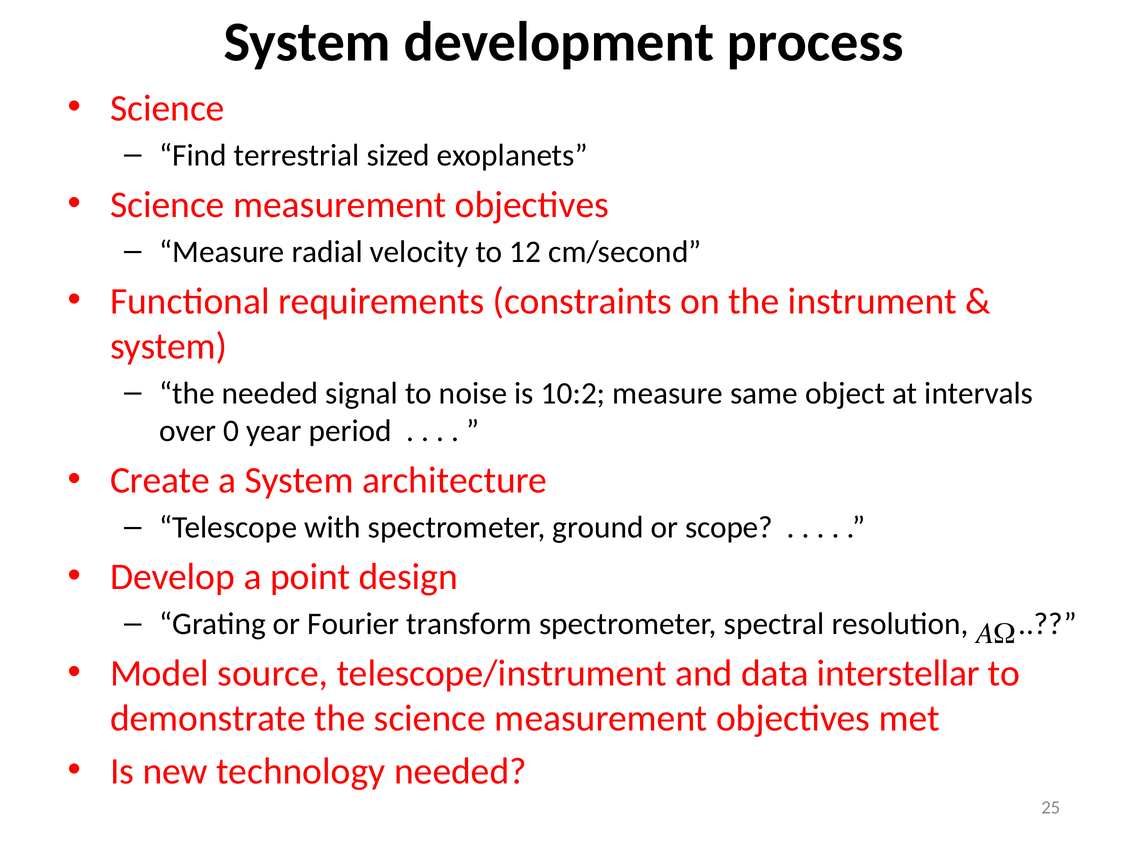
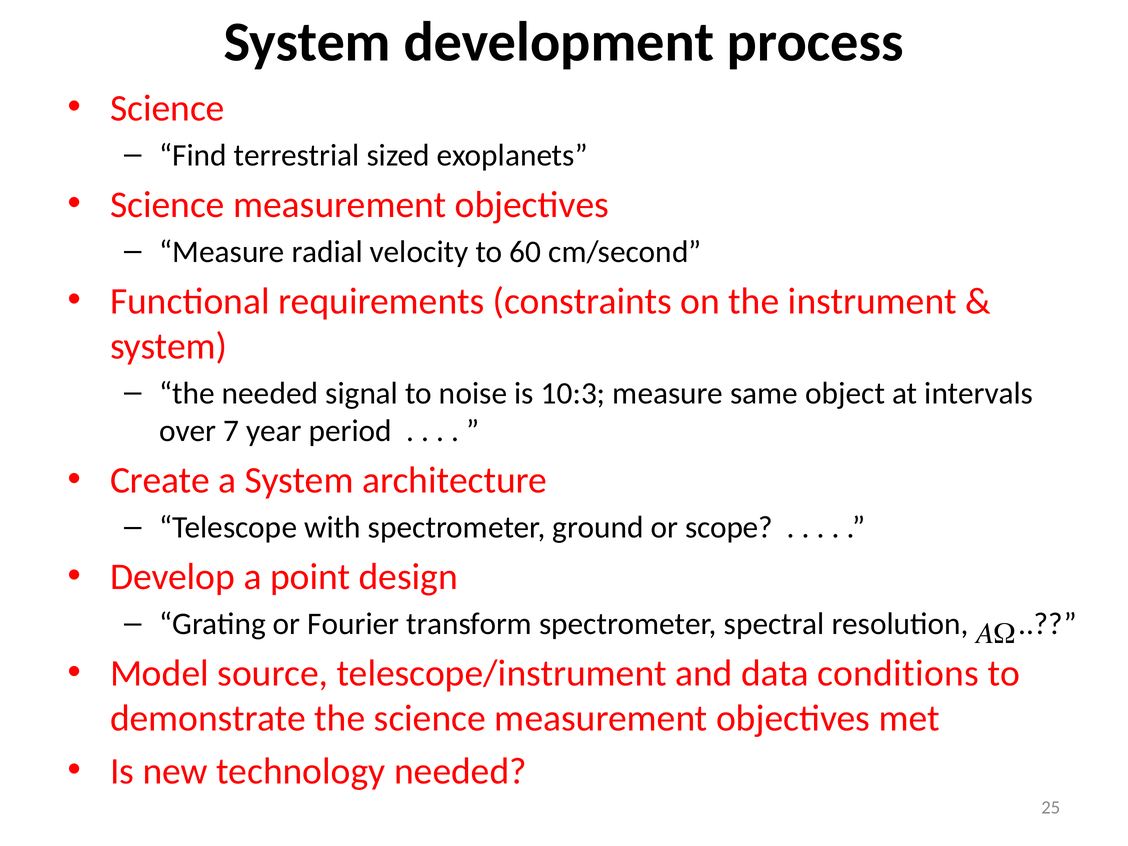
12: 12 -> 60 (525, 252)
10:2: 10:2 -> 10:3 (573, 393)
0: 0 -> 7 (231, 431)
interstellar: interstellar -> conditions (898, 673)
